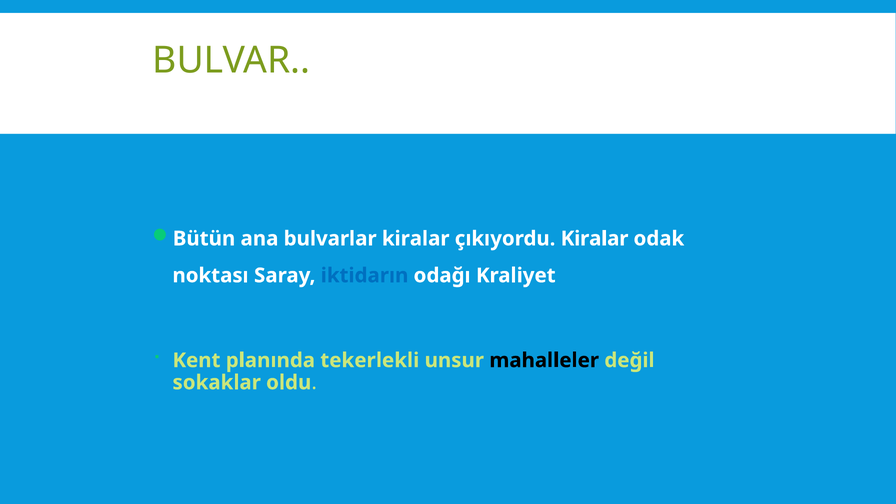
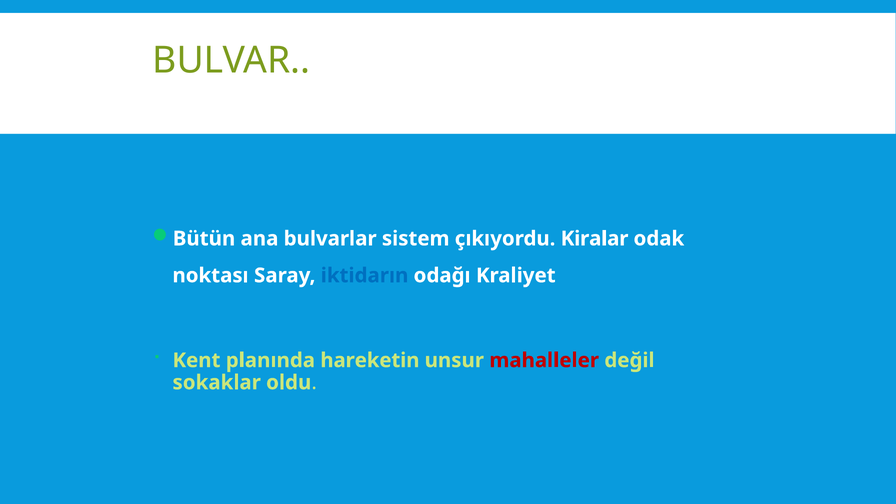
bulvarlar kiralar: kiralar -> sistem (416, 239)
tekerlekli: tekerlekli -> hareketin (370, 360)
mahalleler colour: black -> red (544, 360)
